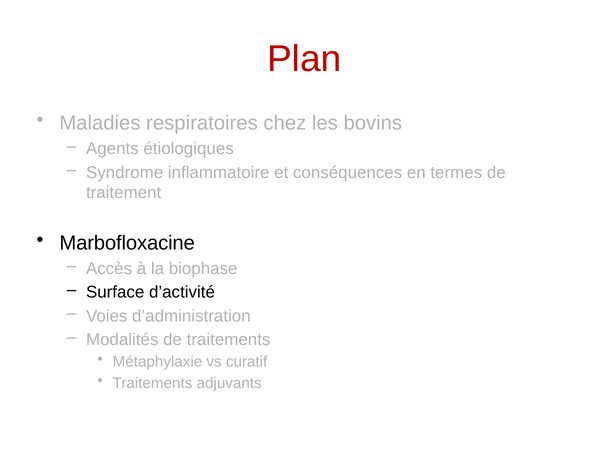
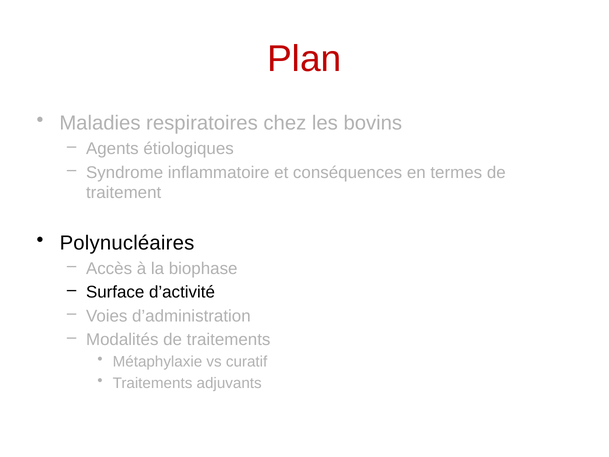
Marbofloxacine: Marbofloxacine -> Polynucléaires (127, 243)
